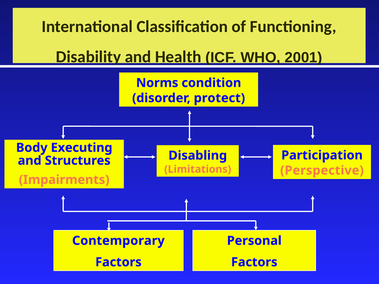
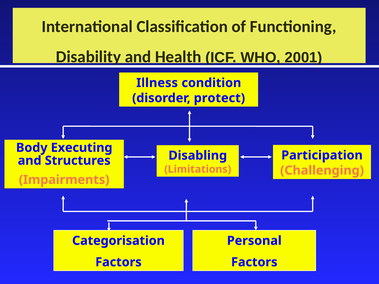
Norms: Norms -> Illness (157, 83)
Perspective: Perspective -> Challenging (322, 171)
Contemporary: Contemporary -> Categorisation (118, 241)
